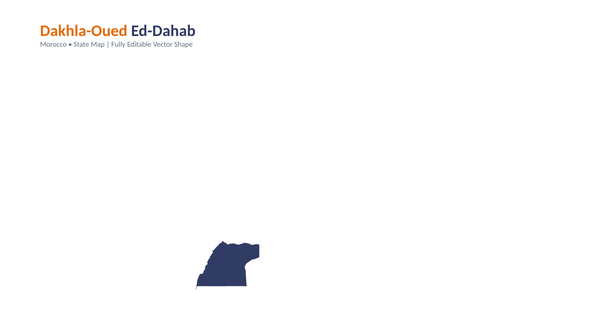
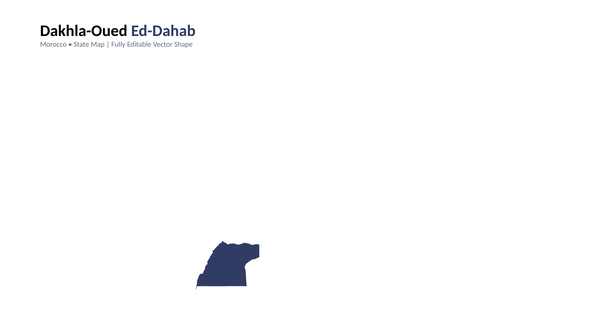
Dakhla-Oued colour: orange -> black (84, 31)
